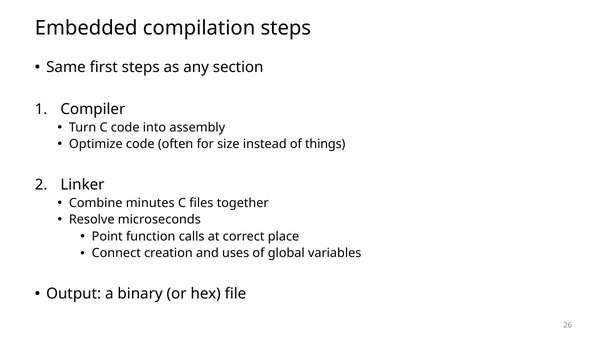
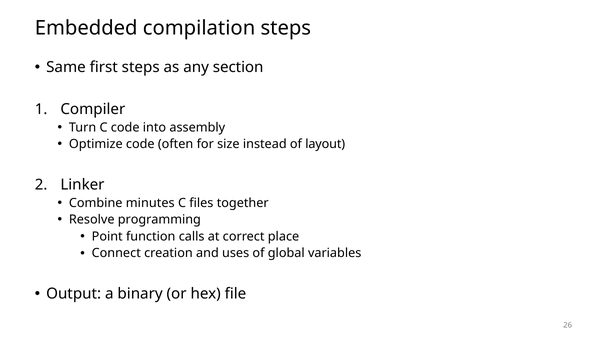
things: things -> layout (325, 144)
microseconds: microseconds -> programming (159, 220)
